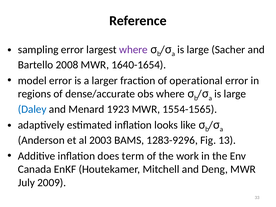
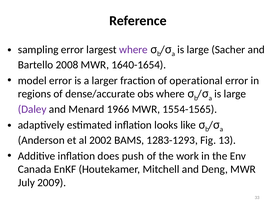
Daley colour: blue -> purple (32, 109)
1923: 1923 -> 1966 (118, 109)
2003: 2003 -> 2002 (101, 140)
1283-9296: 1283-9296 -> 1283-1293 (172, 140)
term: term -> push (133, 156)
